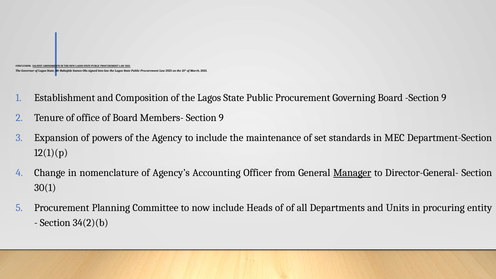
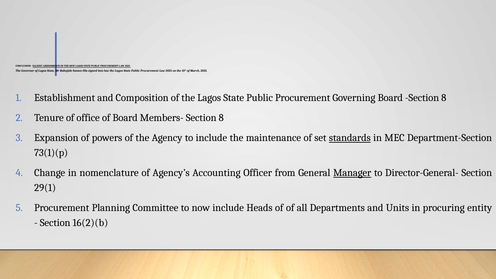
Board Section 9: 9 -> 8 (444, 98)
Members- Section 9: 9 -> 8 (221, 118)
standards underline: none -> present (350, 138)
12(1)(p: 12(1)(p -> 73(1)(p (51, 153)
30(1: 30(1 -> 29(1 (45, 188)
34(2)(b: 34(2)(b -> 16(2)(b (90, 223)
